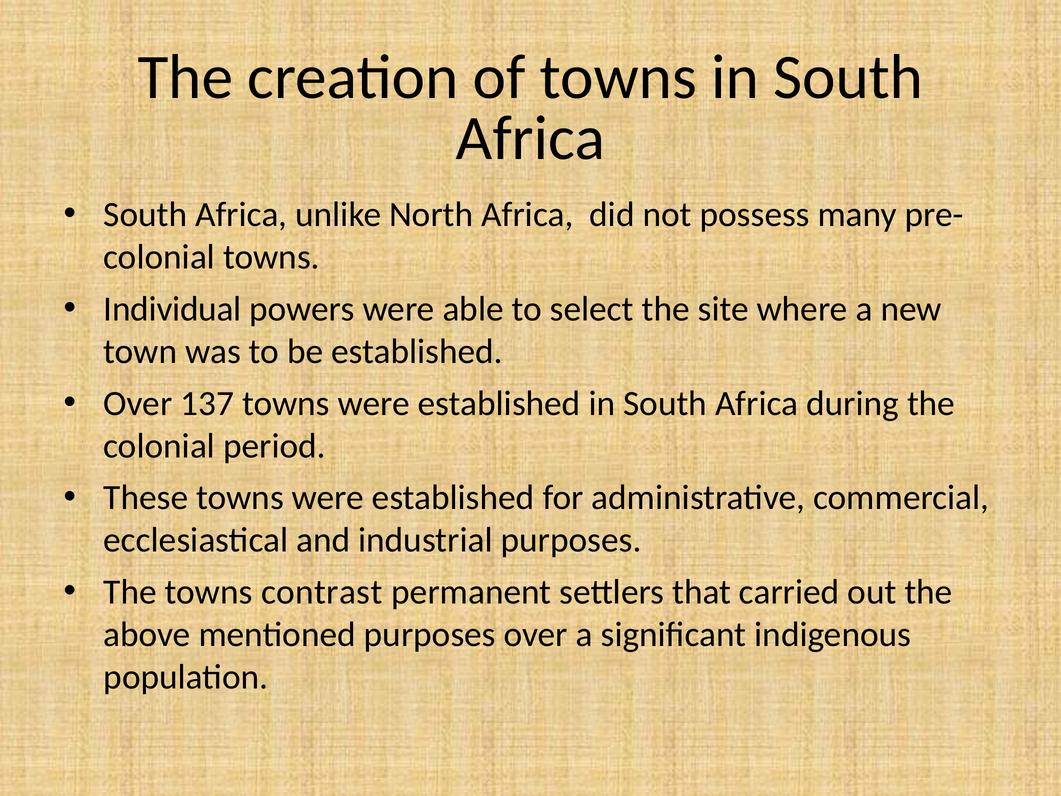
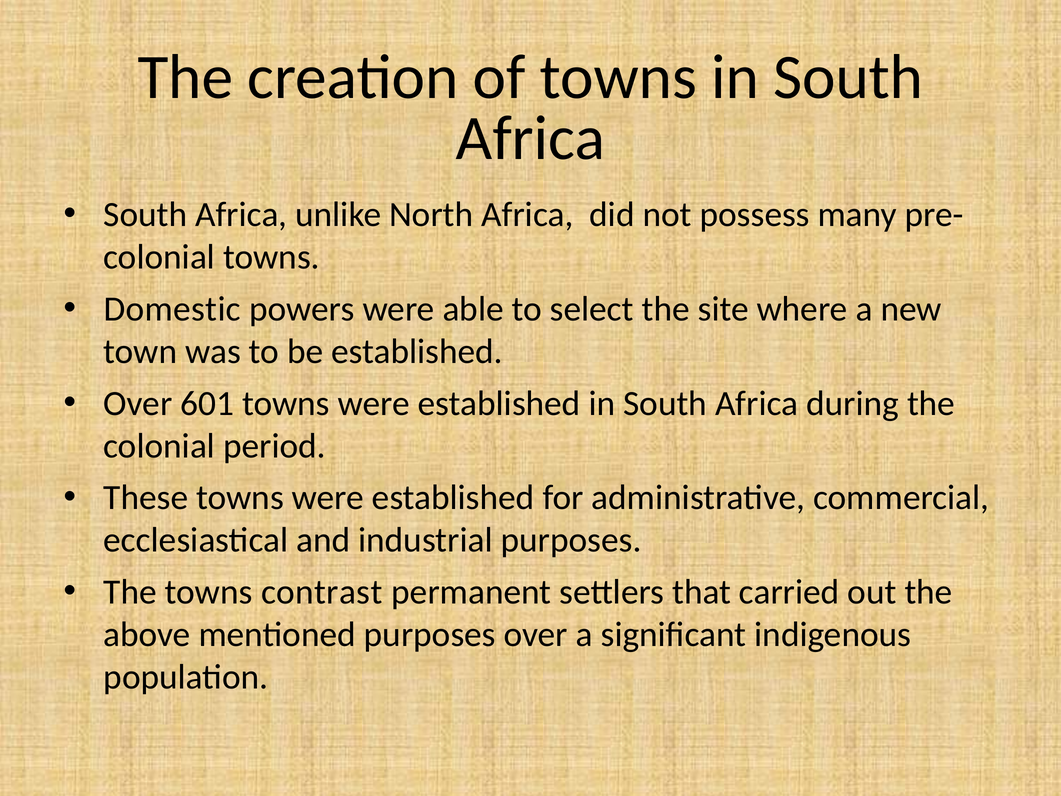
Individual: Individual -> Domestic (172, 309)
137: 137 -> 601 (207, 403)
